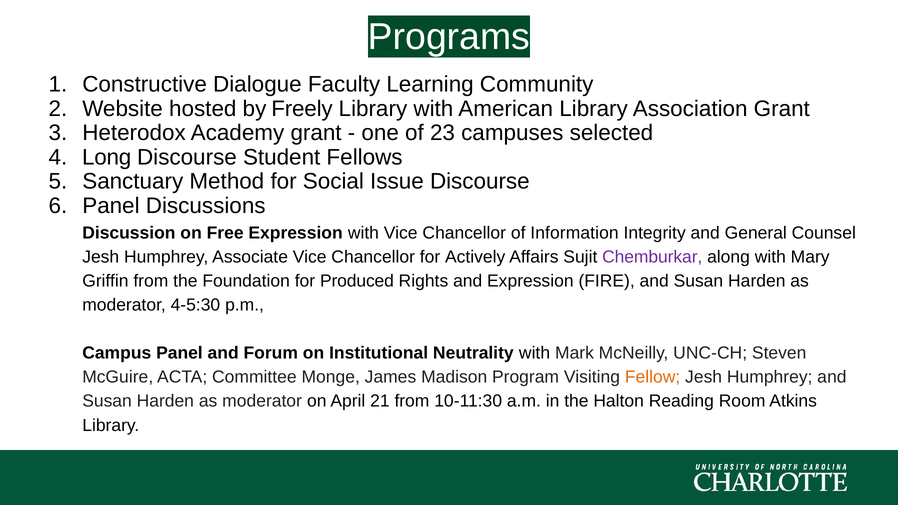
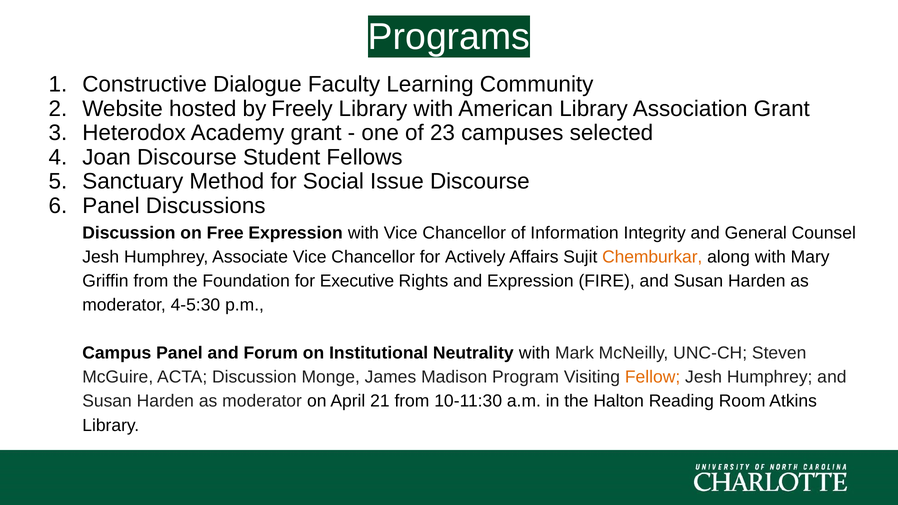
Long: Long -> Joan (107, 157)
Chemburkar colour: purple -> orange (652, 257)
Produced: Produced -> Executive (357, 281)
ACTA Committee: Committee -> Discussion (254, 377)
